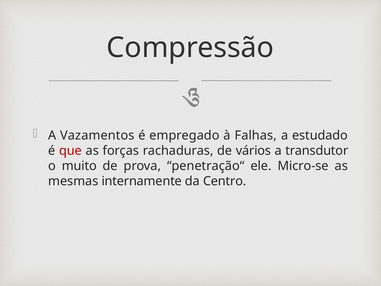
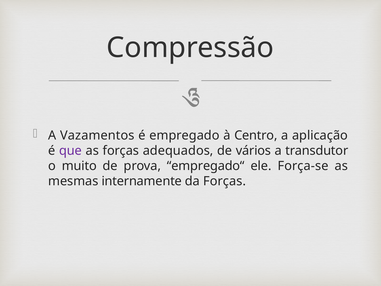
Falhas: Falhas -> Centro (256, 135)
estudado: estudado -> aplicação (320, 135)
que colour: red -> purple (70, 151)
rachaduras: rachaduras -> adequados (178, 151)
penetração“: penetração“ -> empregado“ (206, 166)
Micro-se: Micro-se -> Força-se (303, 166)
da Centro: Centro -> Forças (225, 181)
